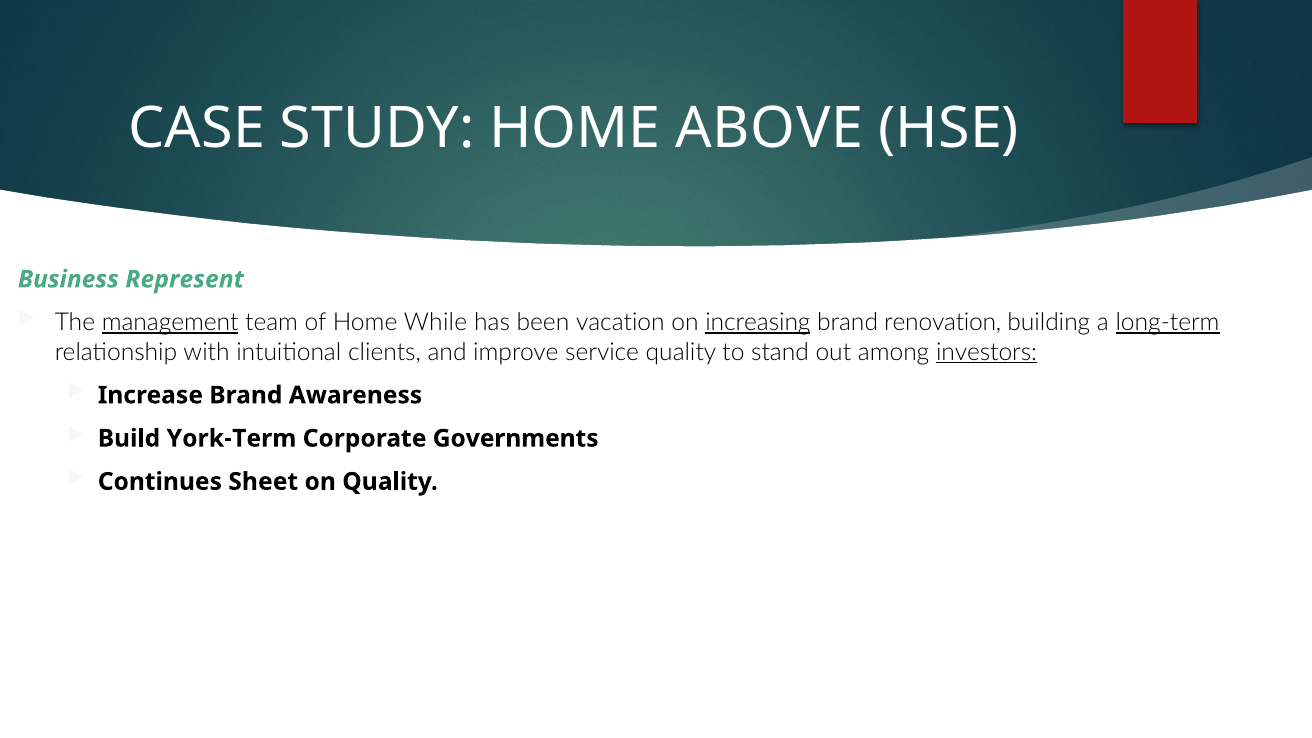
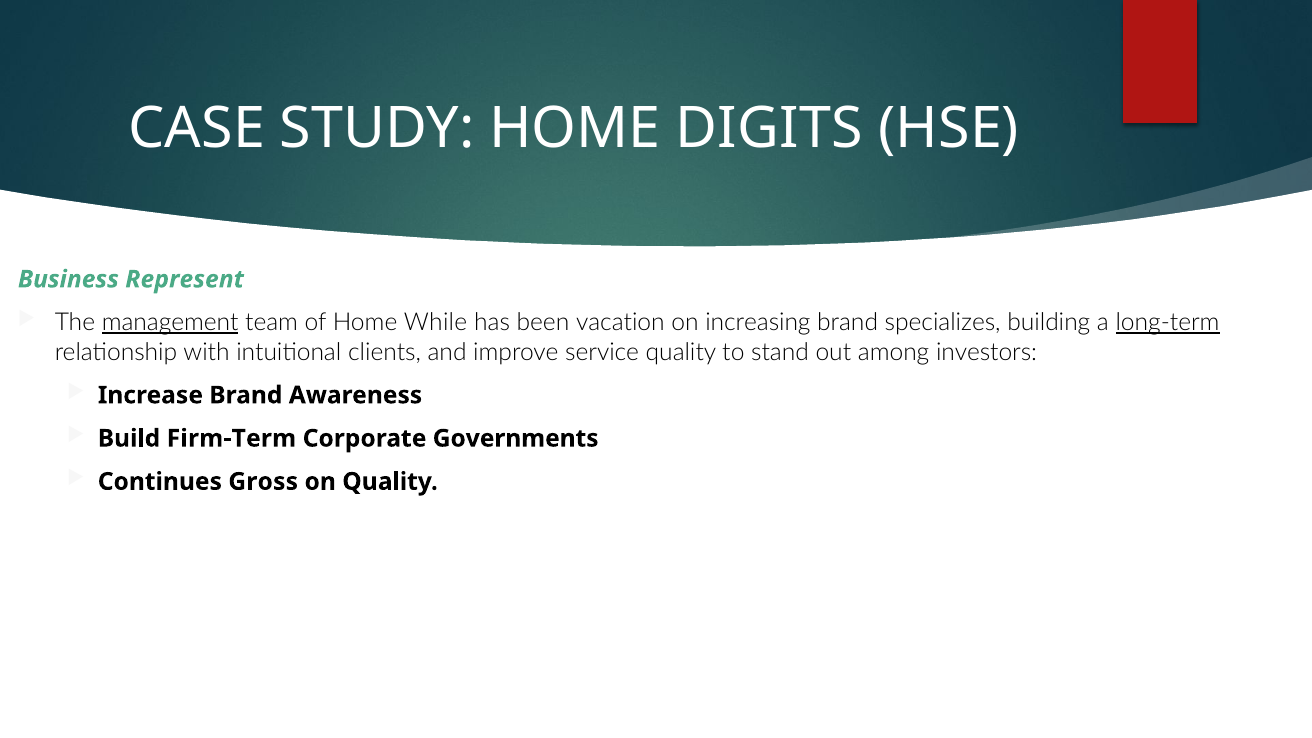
ABOVE: ABOVE -> DIGITS (770, 128)
increasing underline: present -> none (758, 323)
renovation: renovation -> specializes (943, 323)
investors underline: present -> none (987, 352)
York-Term: York-Term -> Firm-Term (231, 439)
Sheet: Sheet -> Gross (263, 482)
